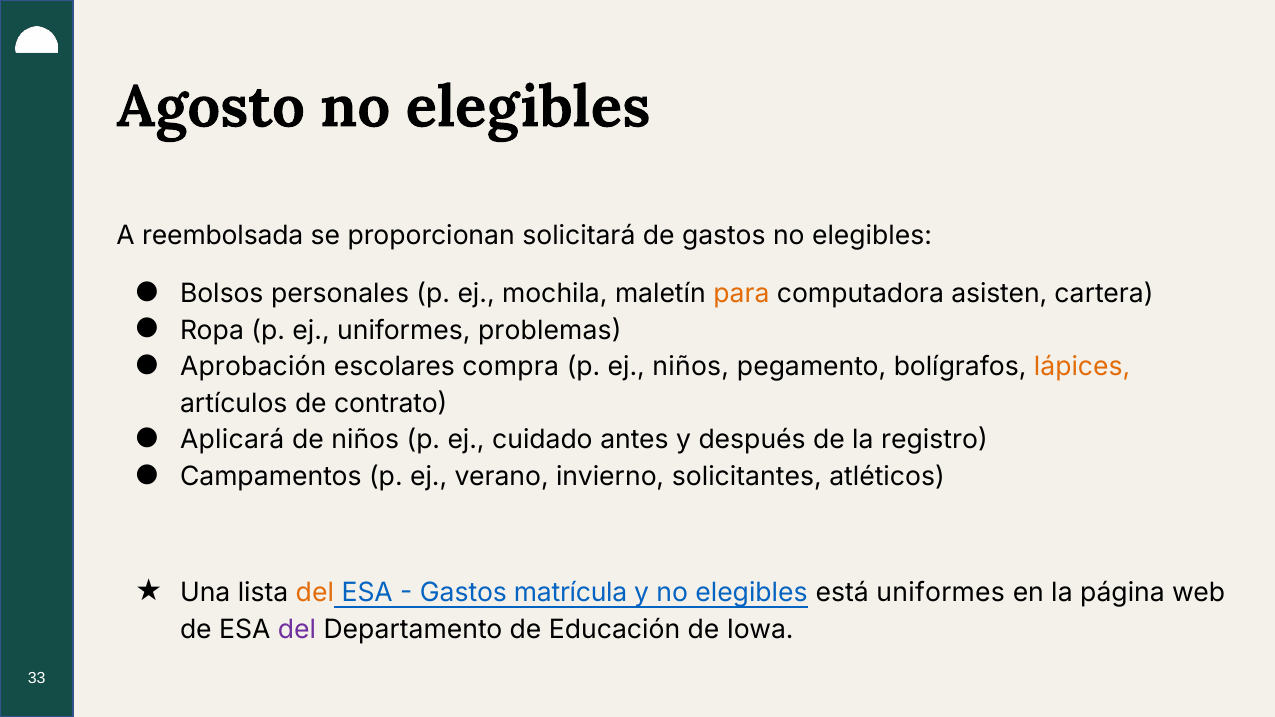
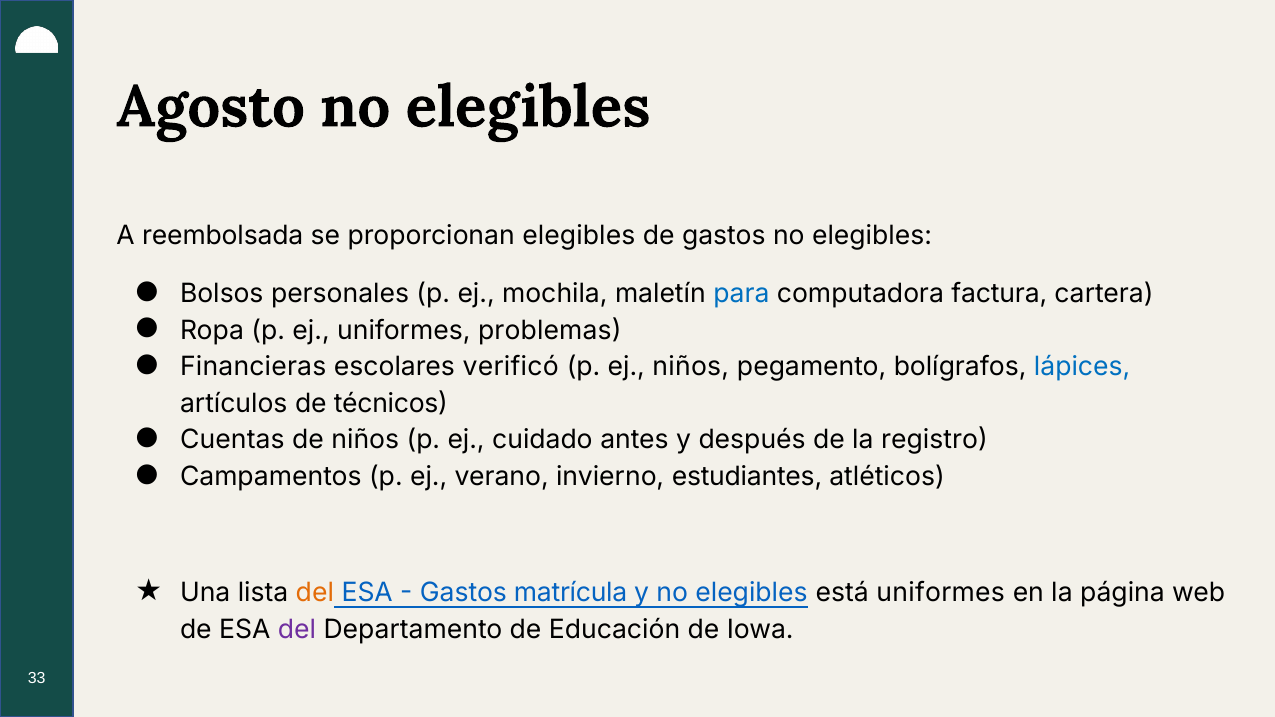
proporcionan solicitará: solicitará -> elegibles (579, 236)
para colour: orange -> blue (741, 294)
asisten: asisten -> factura (999, 294)
Aprobación: Aprobación -> Financieras (253, 367)
compra: compra -> verificó (511, 367)
lápices colour: orange -> blue (1082, 367)
contrato: contrato -> técnicos (391, 404)
Aplicará: Aplicará -> Cuentas (232, 440)
solicitantes: solicitantes -> estudiantes (747, 477)
